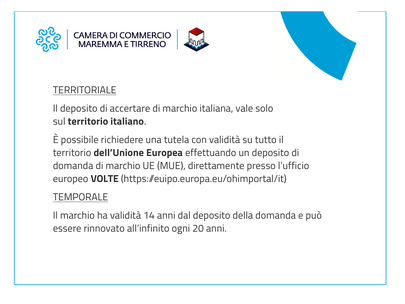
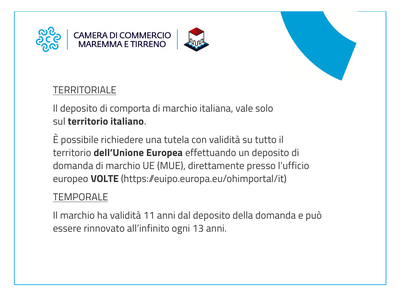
accertare: accertare -> comporta (130, 108)
14: 14 -> 11 (149, 215)
20: 20 -> 13 (198, 228)
